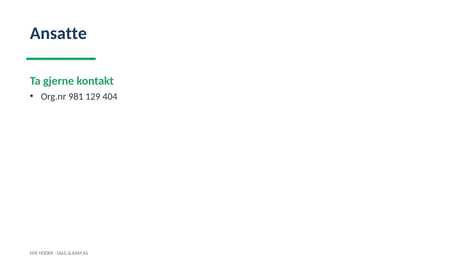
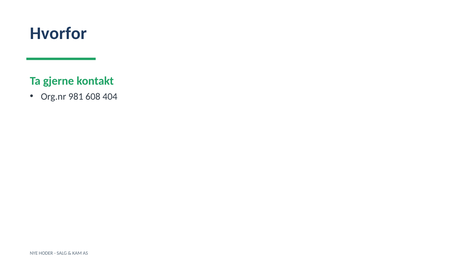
Ansatte: Ansatte -> Hvorfor (58, 33)
129: 129 -> 608 (93, 96)
